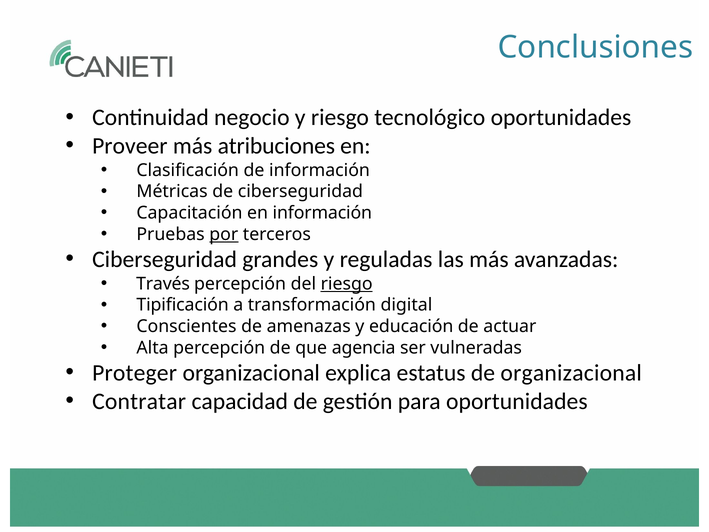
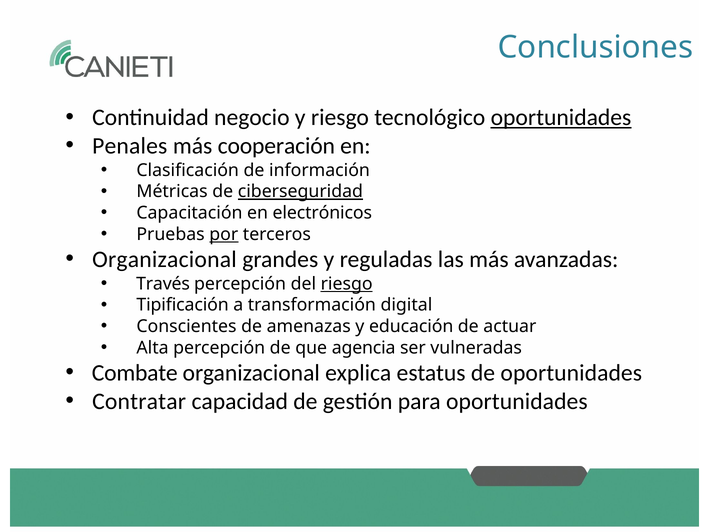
oportunidades underline: none -> present (561, 118)
Proveer: Proveer -> Penales (130, 146)
atribuciones: atribuciones -> cooperación (276, 146)
ciberseguridad underline: none -> present (300, 192)
en información: información -> electrónicos (322, 213)
Ciberseguridad: Ciberseguridad -> Organizacional (164, 259)
Proteger: Proteger -> Combate (135, 373)
de organizacional: organizacional -> oportunidades (571, 373)
